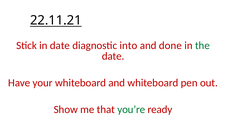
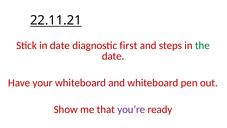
into: into -> first (128, 45)
done: done -> steps (170, 45)
you’re colour: green -> purple (131, 109)
